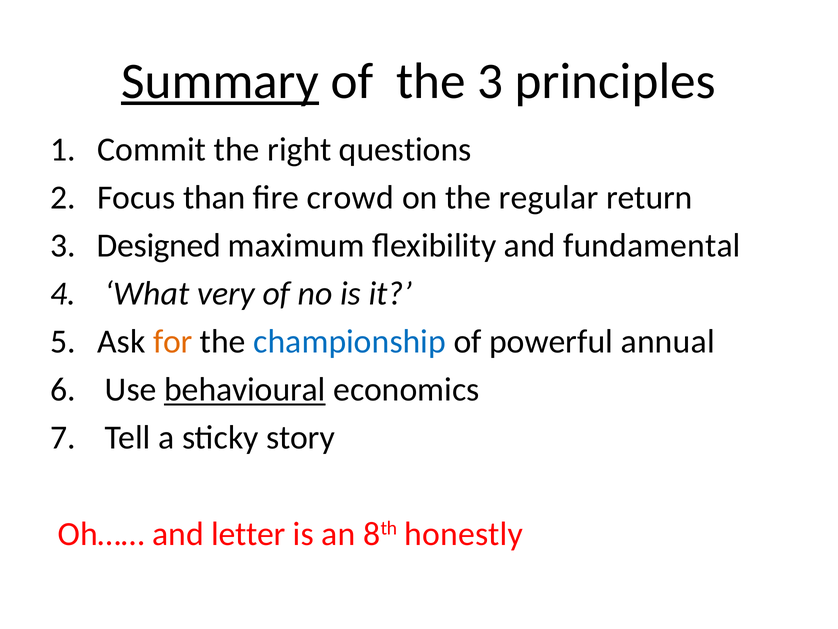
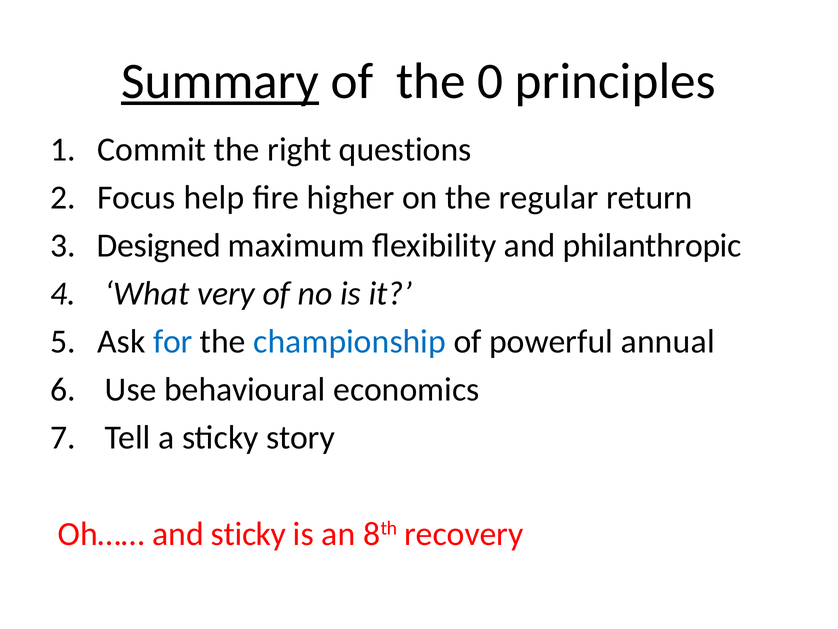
the 3: 3 -> 0 (490, 81)
than: than -> help (214, 198)
crowd: crowd -> higher (350, 198)
fundamental: fundamental -> philanthropic (652, 246)
for colour: orange -> blue (173, 342)
behavioural underline: present -> none (245, 390)
and letter: letter -> sticky (248, 533)
honestly: honestly -> recovery (464, 533)
